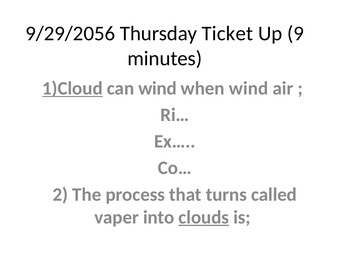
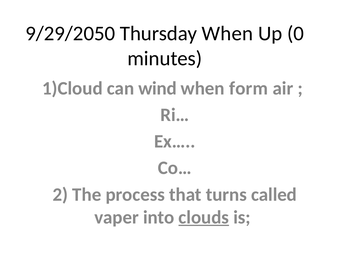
9/29/2056: 9/29/2056 -> 9/29/2050 (70, 33)
Thursday Ticket: Ticket -> When (227, 33)
9: 9 -> 0 (295, 33)
1)Cloud underline: present -> none (72, 88)
when wind: wind -> form (249, 88)
